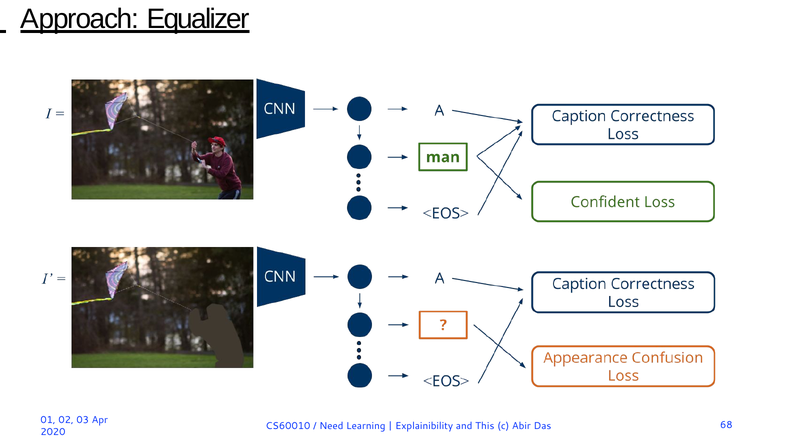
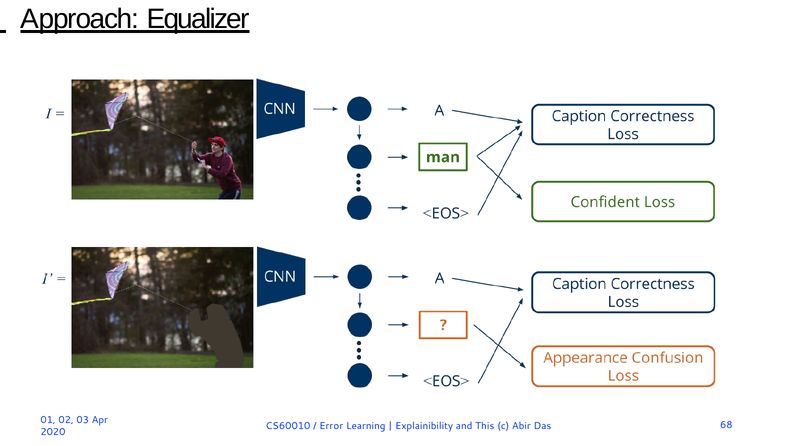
Need: Need -> Error (331, 426)
